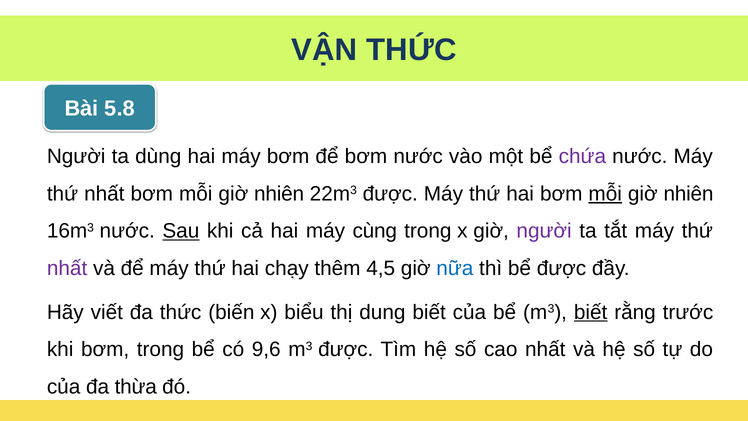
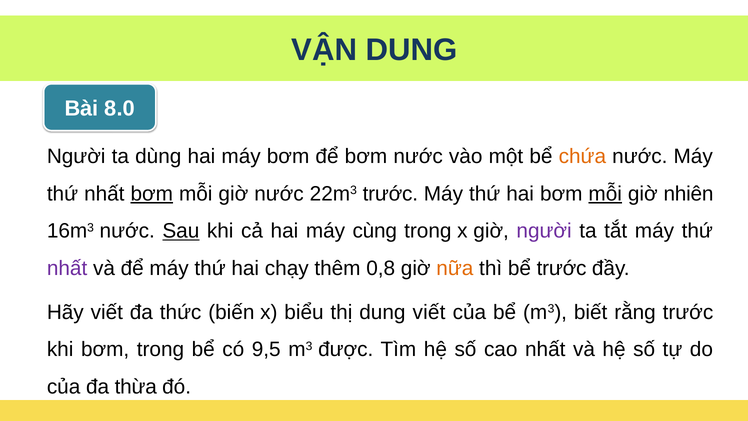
VẬN THỨC: THỨC -> DUNG (412, 50)
5.8: 5.8 -> 8.0 (120, 109)
chứa colour: purple -> orange (582, 156)
bơm underline: none -> present (152, 194)
nhiên: nhiên -> nước (279, 194)
22m3 được: được -> trước (390, 194)
4,5: 4,5 -> 0,8 (381, 268)
nữa colour: blue -> orange (455, 268)
bể được: được -> trước (562, 268)
dung biết: biết -> viết (429, 312)
biết underline: present -> none (591, 312)
9,6: 9,6 -> 9,5 (266, 349)
